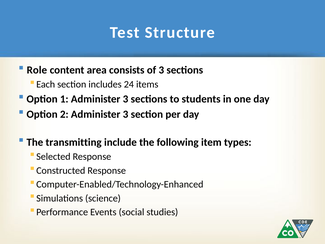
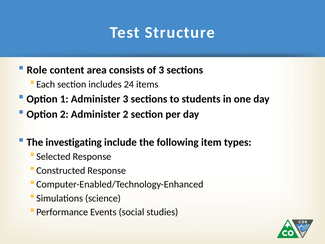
2 Administer 3: 3 -> 2 (126, 114)
transmitting: transmitting -> investigating (74, 142)
